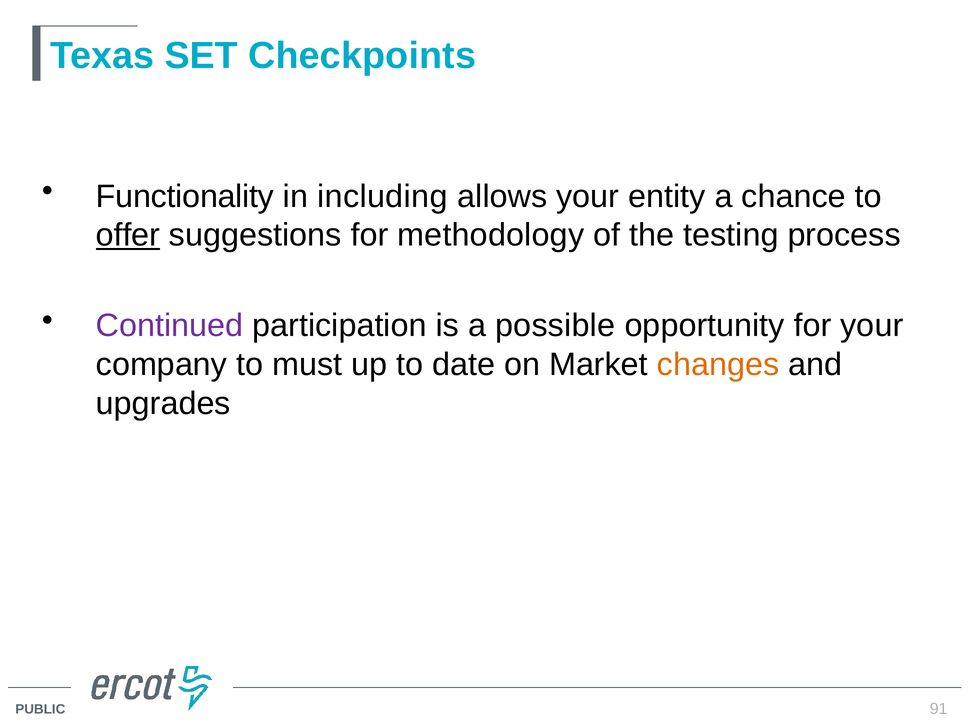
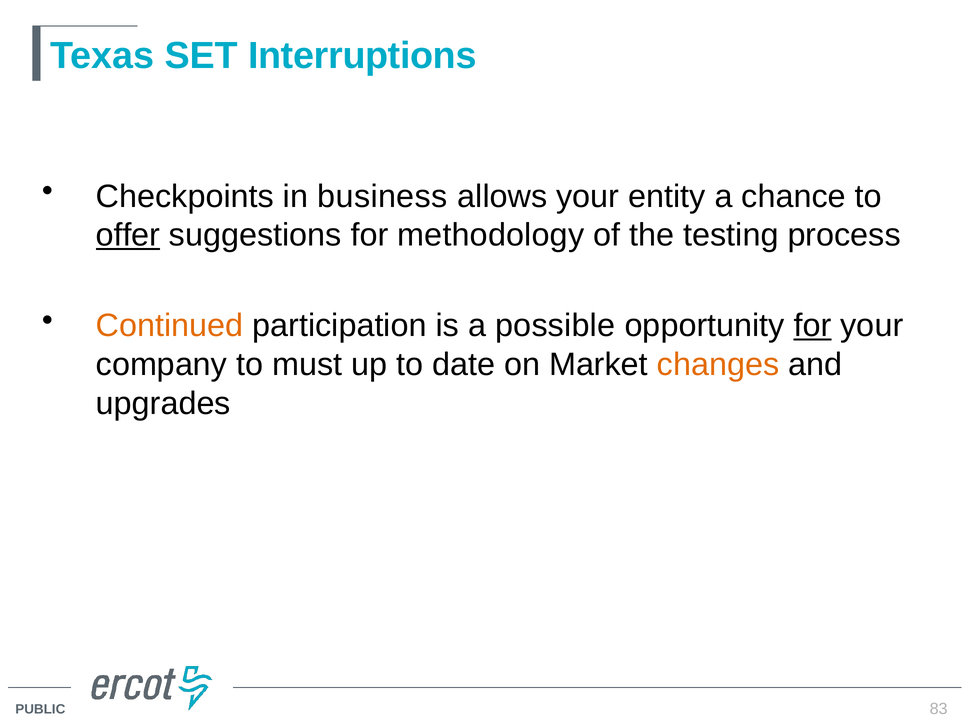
Checkpoints: Checkpoints -> Interruptions (362, 56)
Functionality: Functionality -> Checkpoints (185, 196)
including: including -> business (382, 196)
Continued colour: purple -> orange (170, 326)
for underline: none -> present (812, 326)
91: 91 -> 83 (939, 709)
